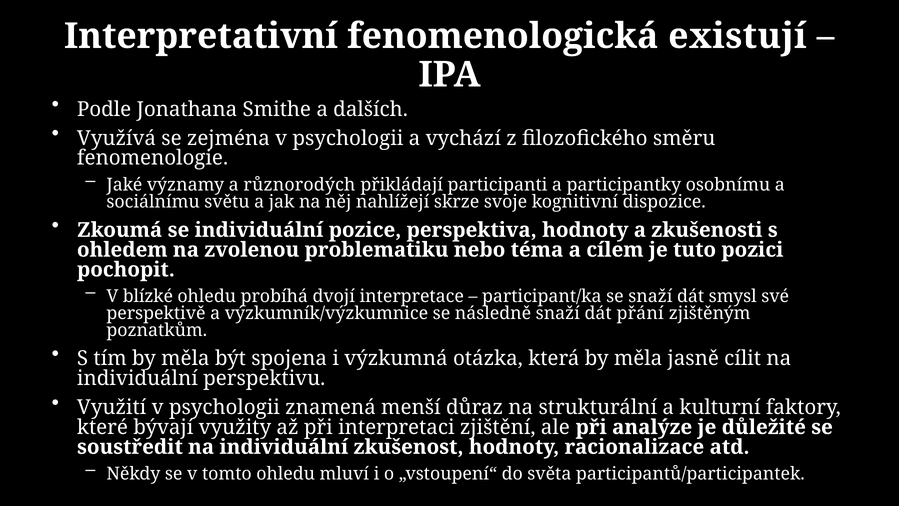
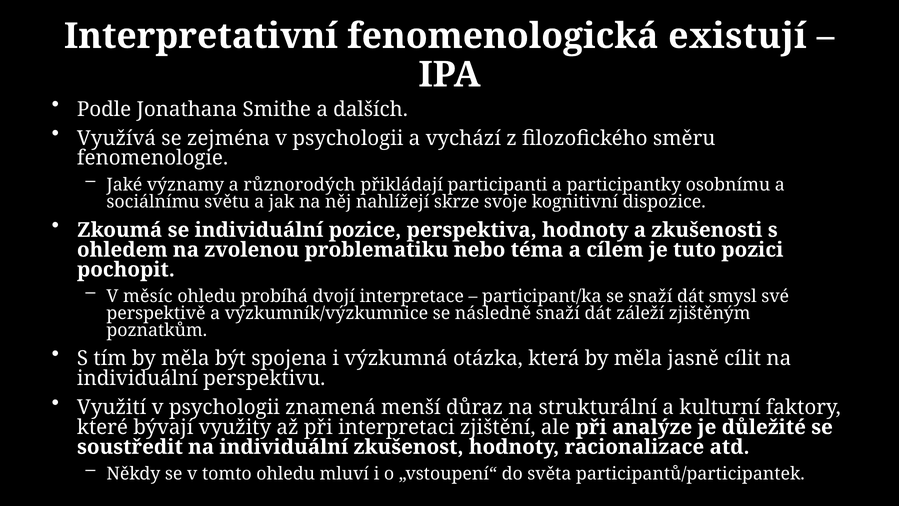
blízké: blízké -> měsíc (148, 296)
přání: přání -> záleží (640, 313)
